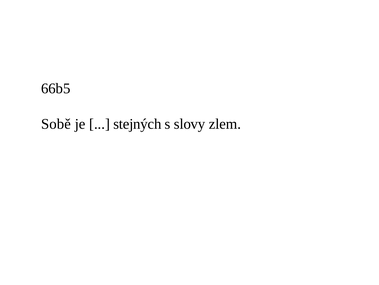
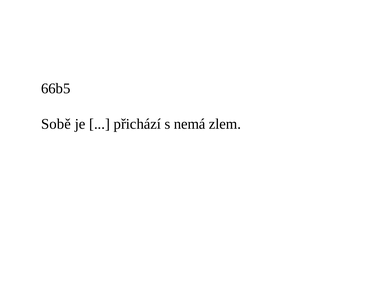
stejných: stejných -> přichází (137, 124)
slovy: slovy -> nemá (190, 124)
